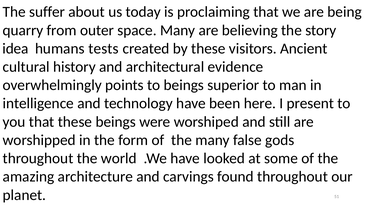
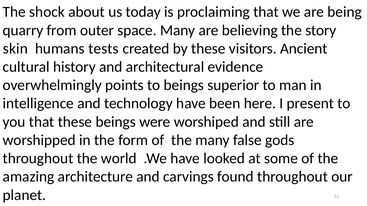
suffer: suffer -> shock (47, 12)
idea: idea -> skin (15, 49)
